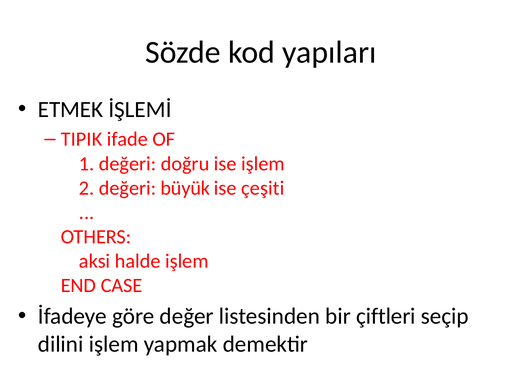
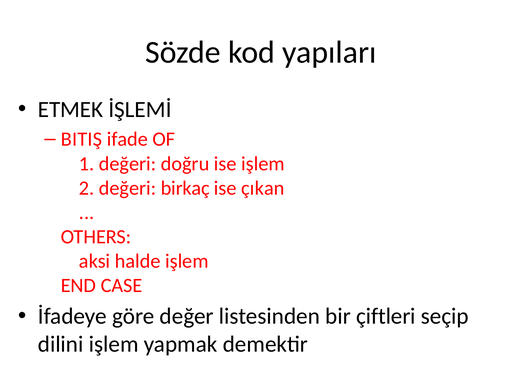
TIPIK: TIPIK -> BITIŞ (81, 139)
büyük: büyük -> birkaç (185, 188)
çeşiti: çeşiti -> çıkan (263, 188)
